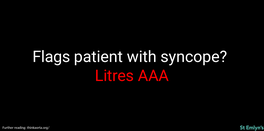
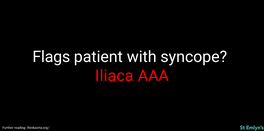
Litres: Litres -> Iliaca (114, 76)
